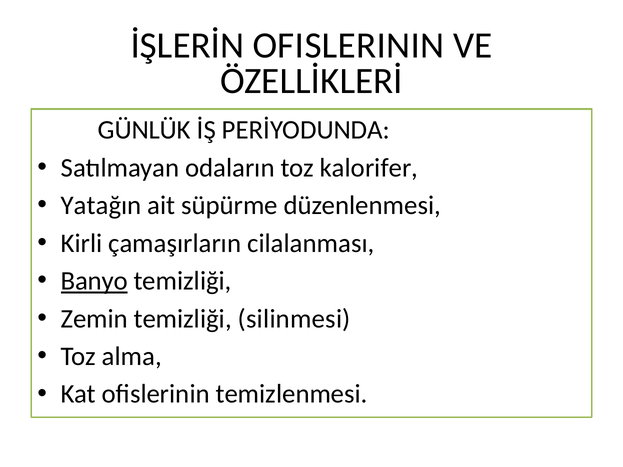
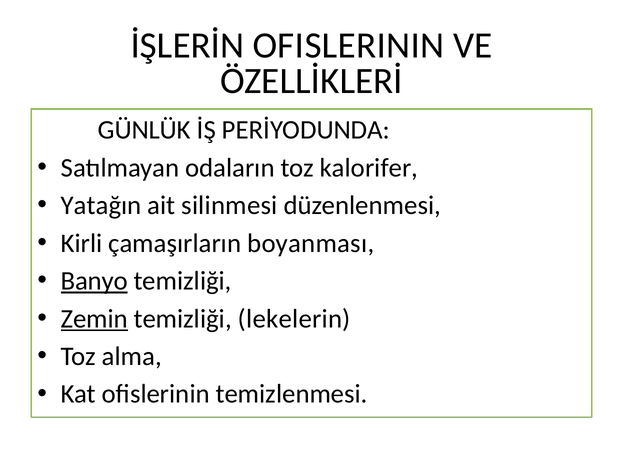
süpürme: süpürme -> silinmesi (229, 206)
cilalanması: cilalanması -> boyanması (311, 243)
Zemin underline: none -> present (94, 319)
silinmesi: silinmesi -> lekelerin (294, 319)
